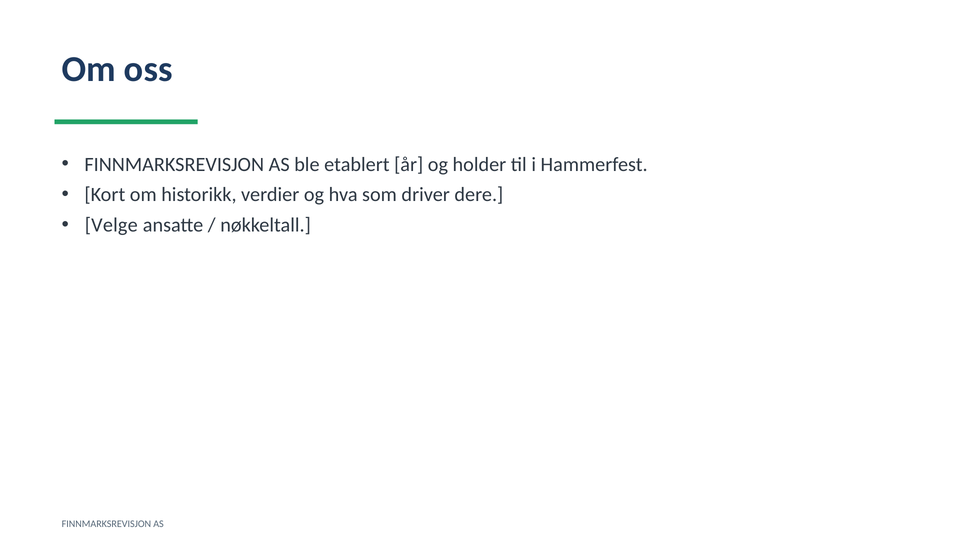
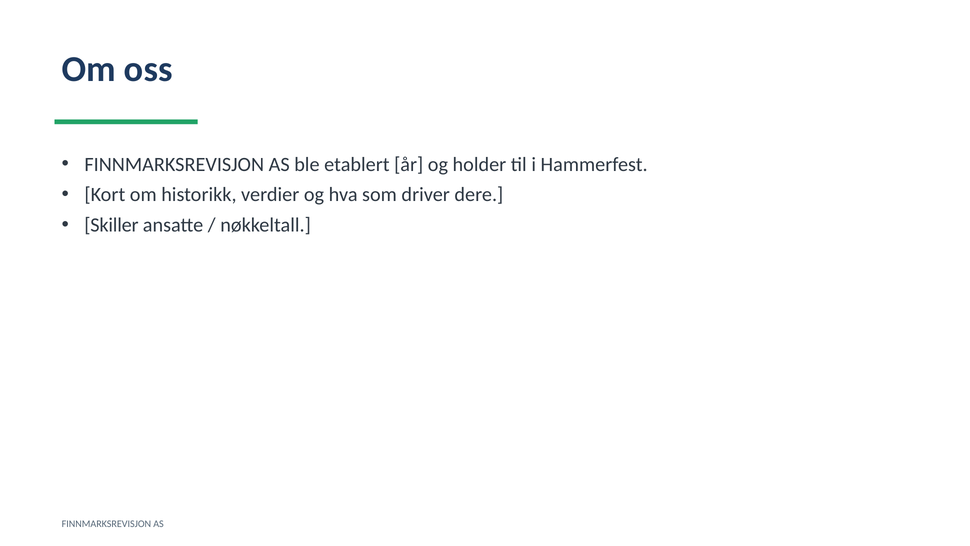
Velge: Velge -> Skiller (111, 225)
